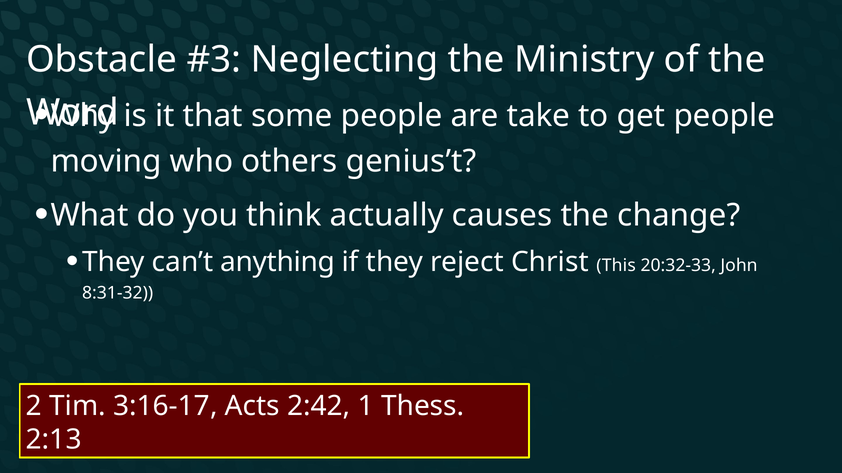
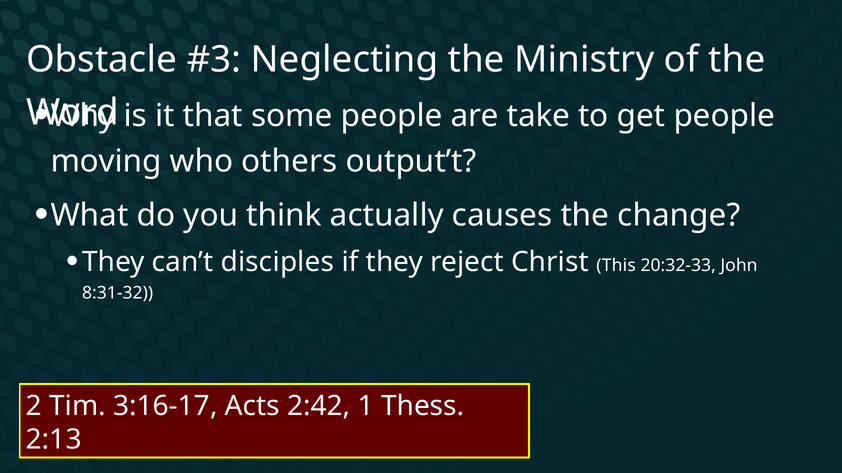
genius’t: genius’t -> output’t (411, 162)
anything: anything -> disciples (277, 262)
